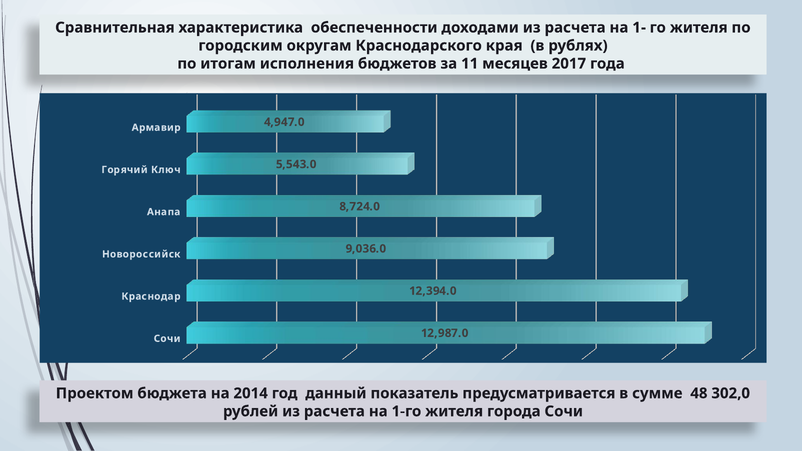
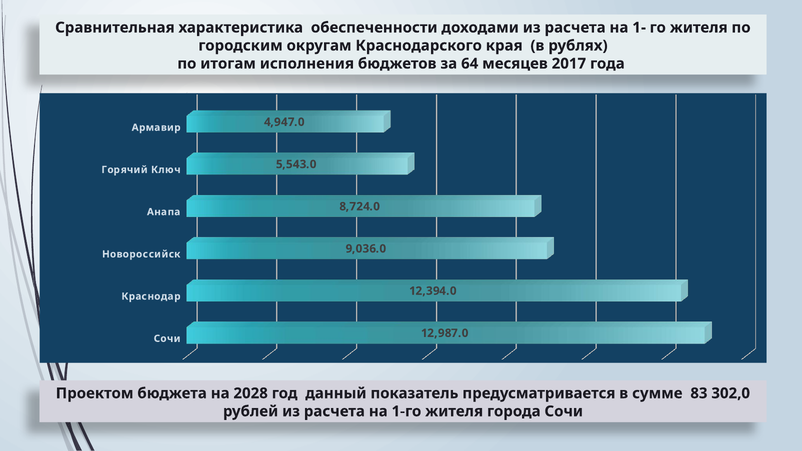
11: 11 -> 64 (470, 64)
2014: 2014 -> 2028 (251, 393)
48: 48 -> 83 (699, 393)
